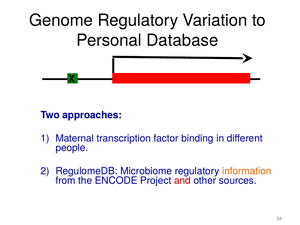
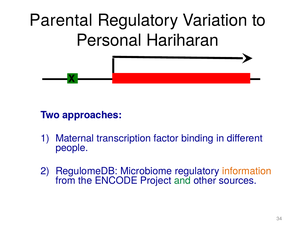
Genome: Genome -> Parental (61, 20)
Database: Database -> Hariharan (182, 40)
and colour: red -> green (182, 181)
